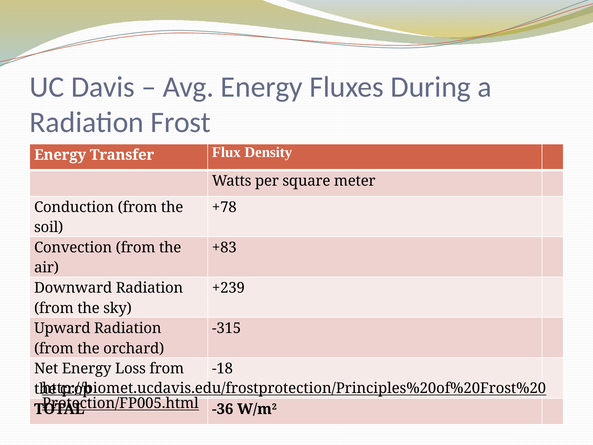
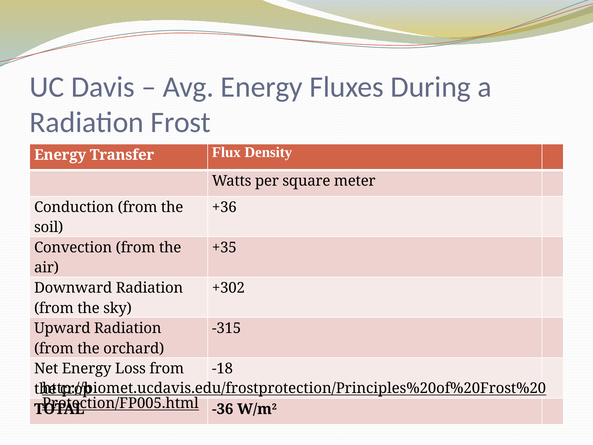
+78: +78 -> +36 (224, 207)
+83: +83 -> +35 (224, 247)
+239: +239 -> +302 (228, 288)
